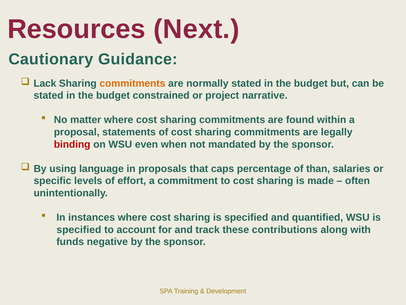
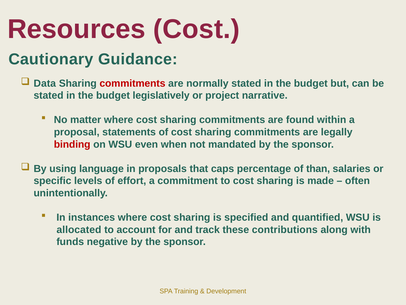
Resources Next: Next -> Cost (197, 29)
Lack: Lack -> Data (45, 83)
commitments colour: orange -> red (132, 83)
constrained: constrained -> legislatively (161, 95)
specified: specified -> allocated (79, 229)
